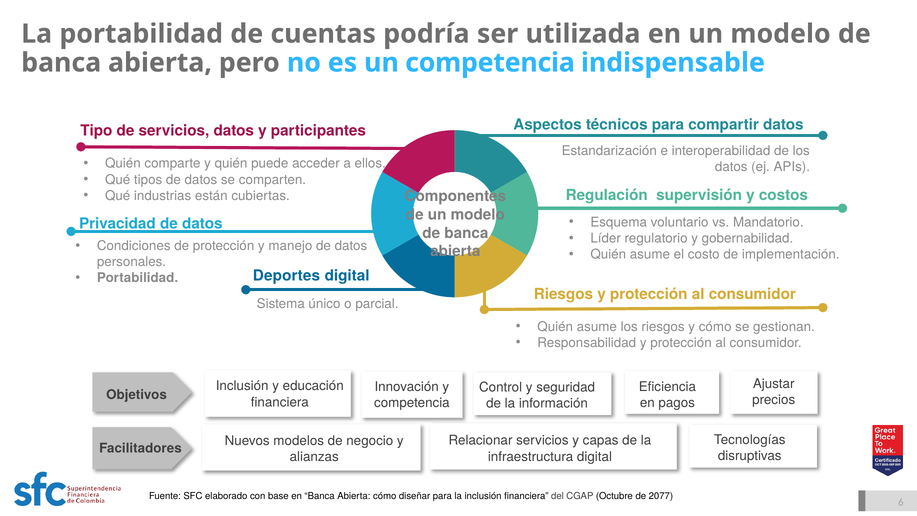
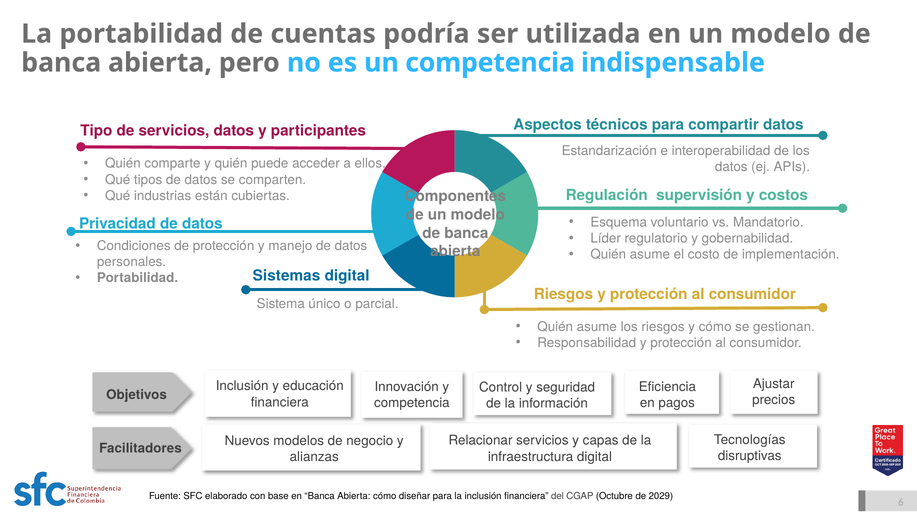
Deportes: Deportes -> Sistemas (286, 276)
2077: 2077 -> 2029 (661, 496)
